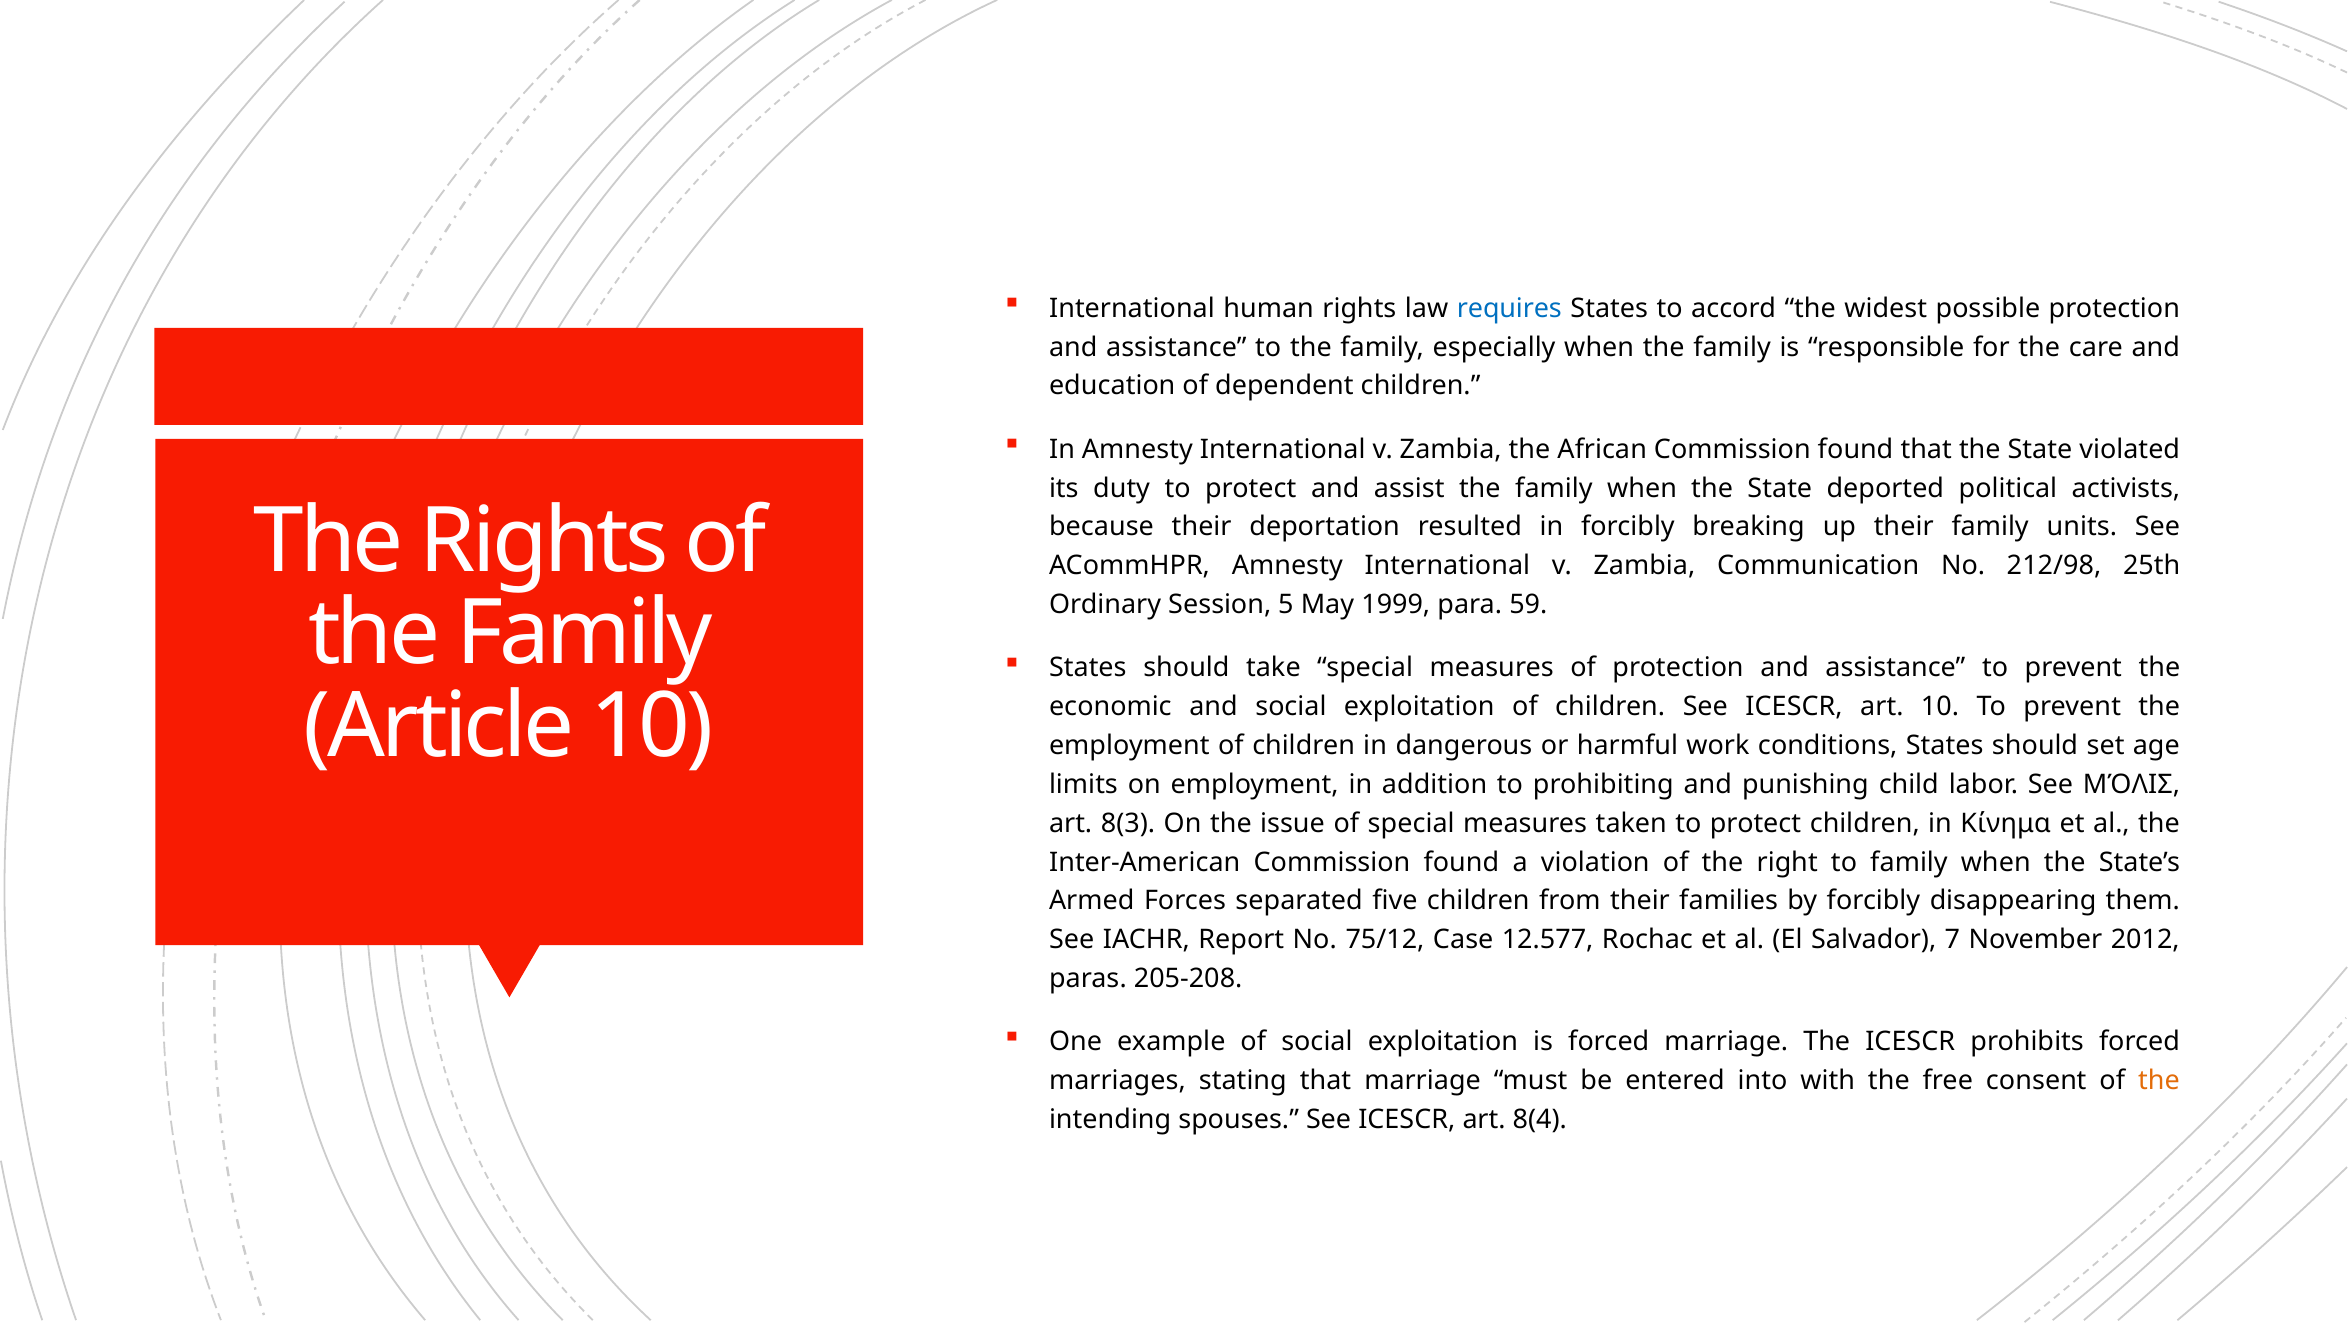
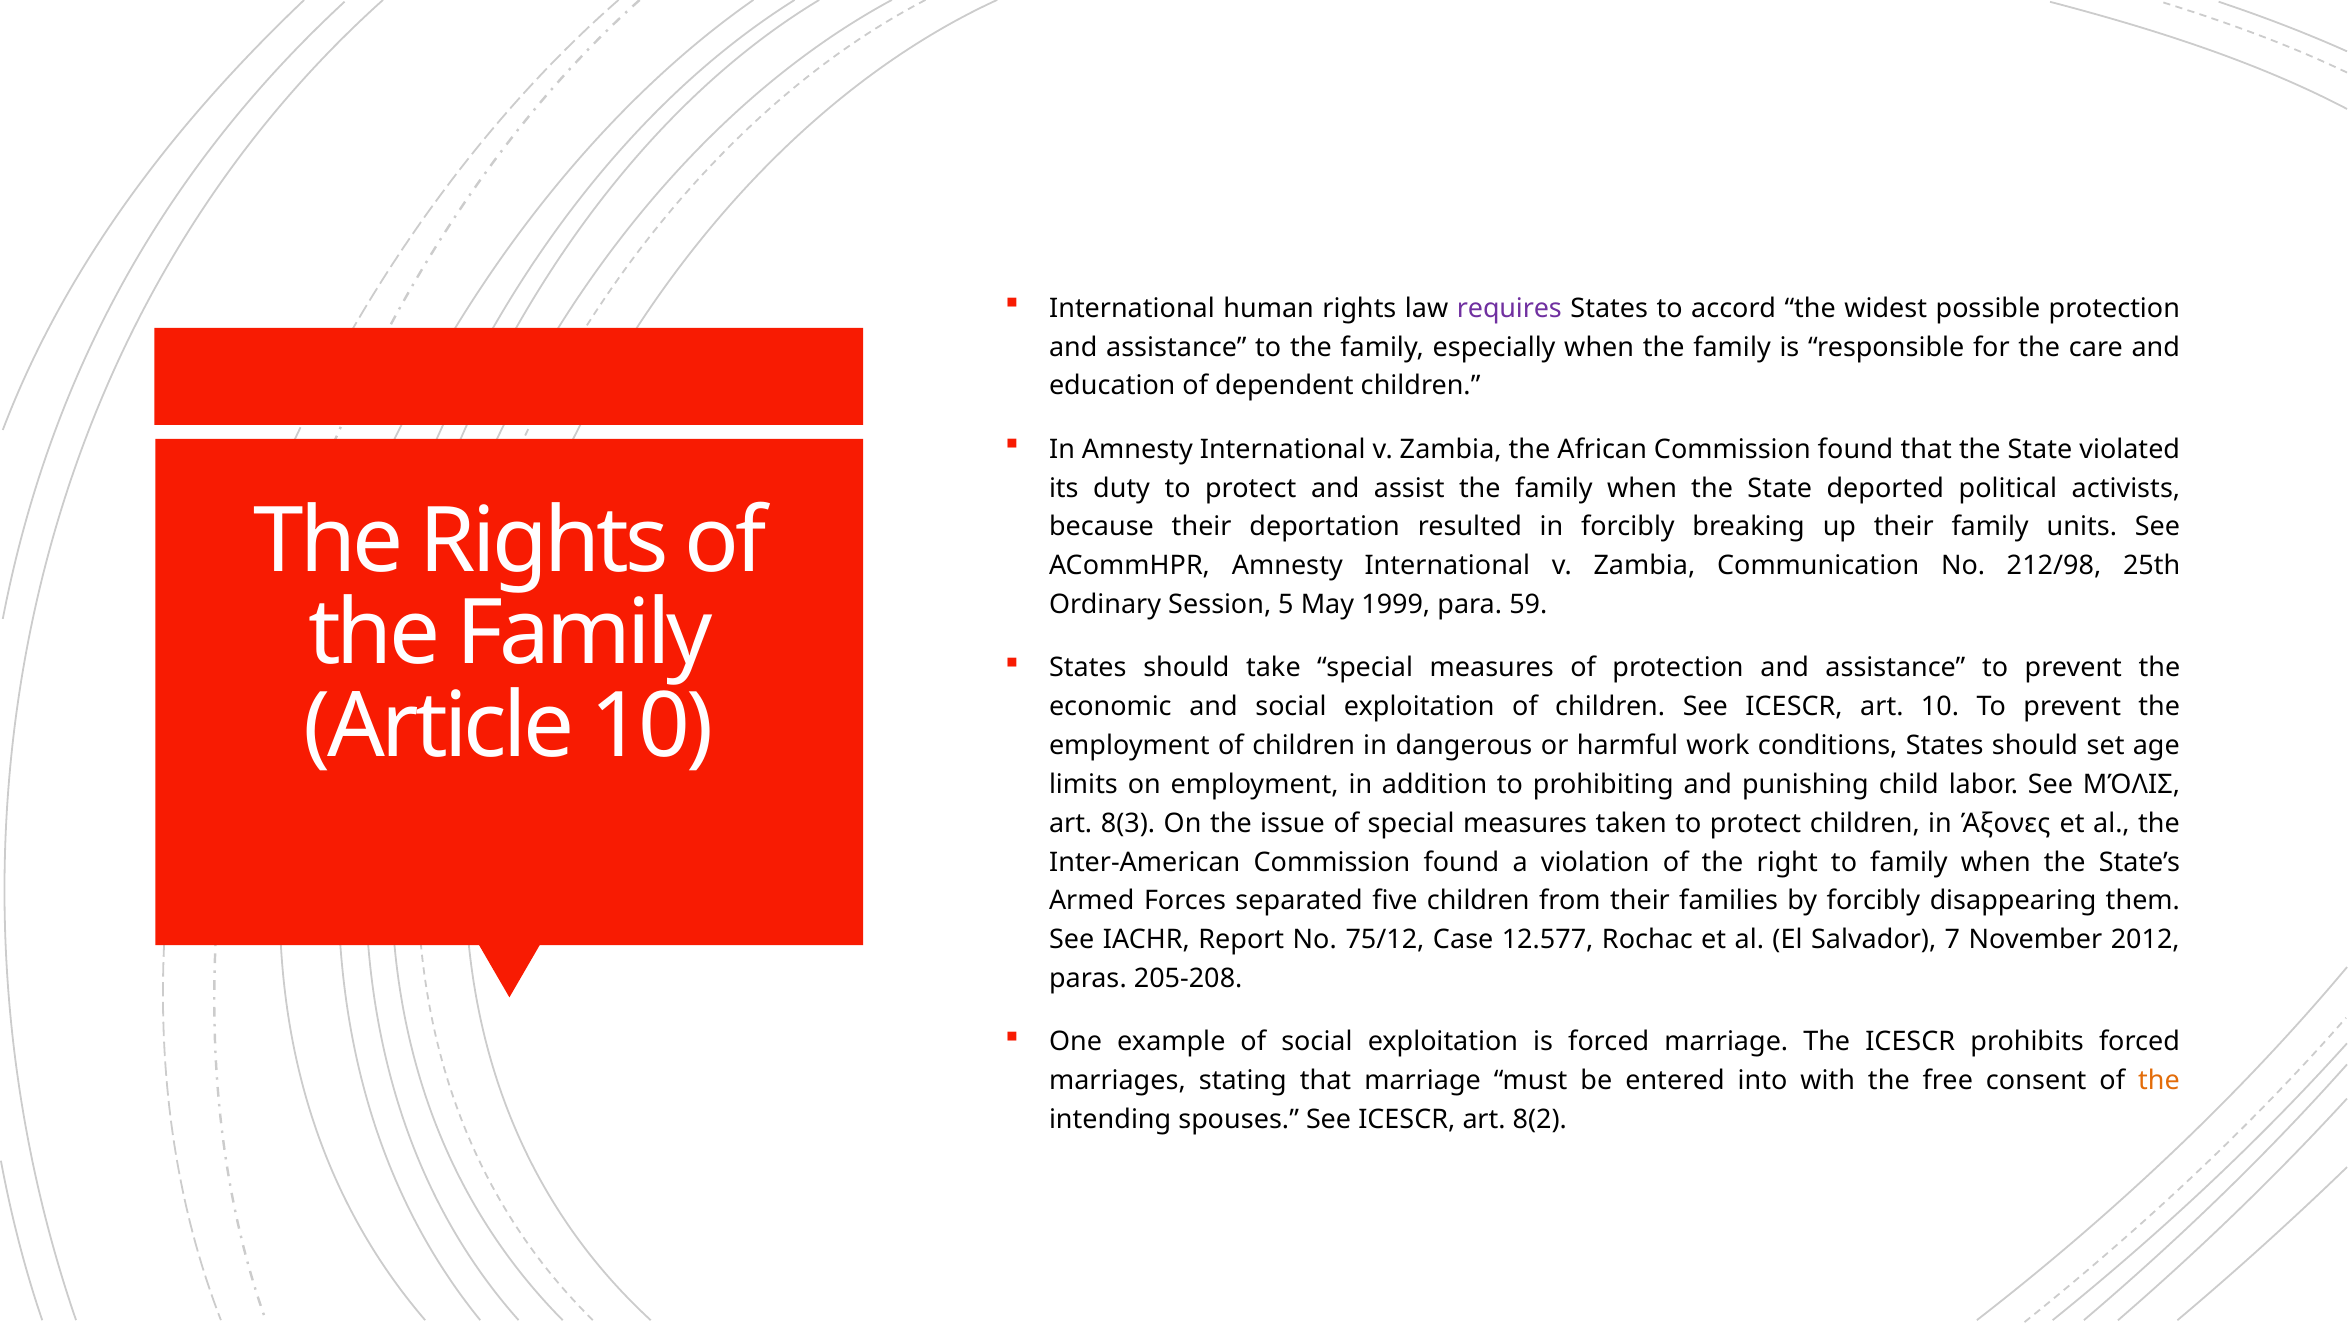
requires colour: blue -> purple (1509, 308)
Κίνημα: Κίνημα -> Άξονες (2006, 823)
8(4: 8(4 -> 8(2 (1540, 1120)
